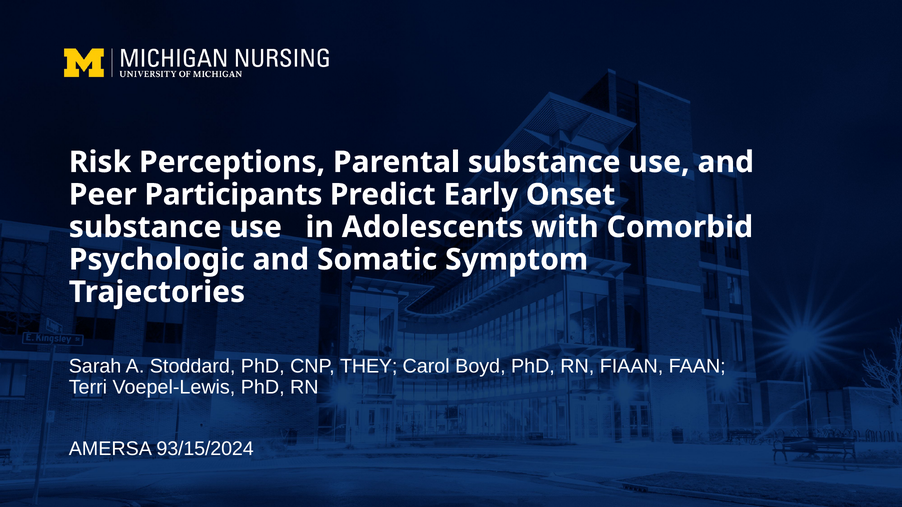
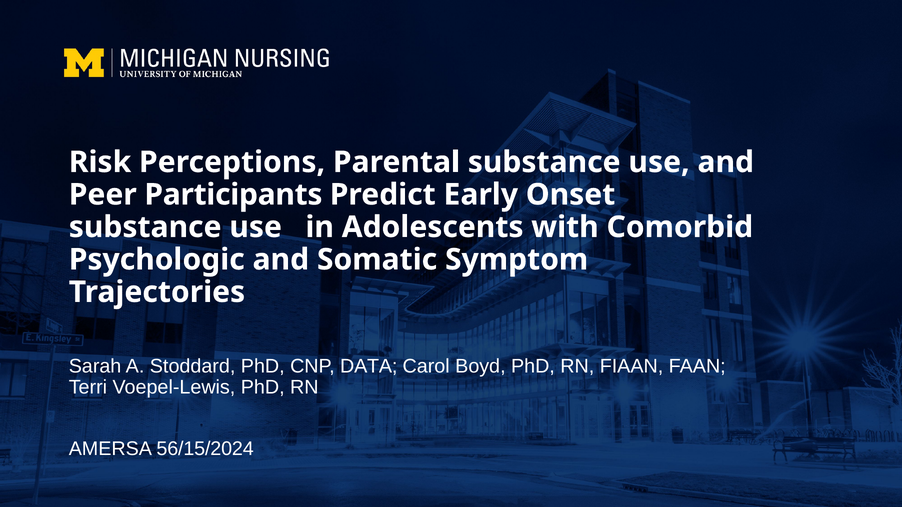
THEY: THEY -> DATA (369, 366)
93/15/2024: 93/15/2024 -> 56/15/2024 (205, 449)
